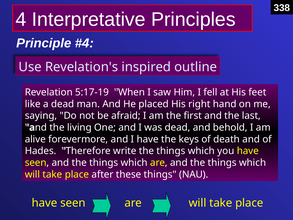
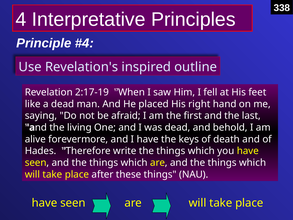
5:17-19: 5:17-19 -> 2:17-19 (92, 92)
